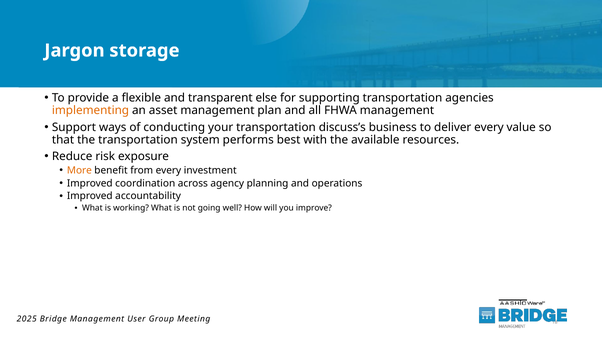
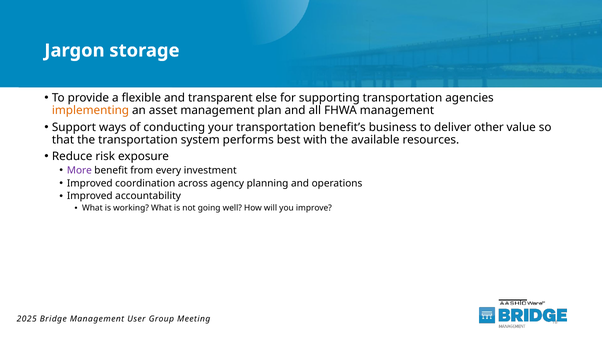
discuss’s: discuss’s -> benefit’s (342, 127)
deliver every: every -> other (489, 127)
More colour: orange -> purple (79, 171)
